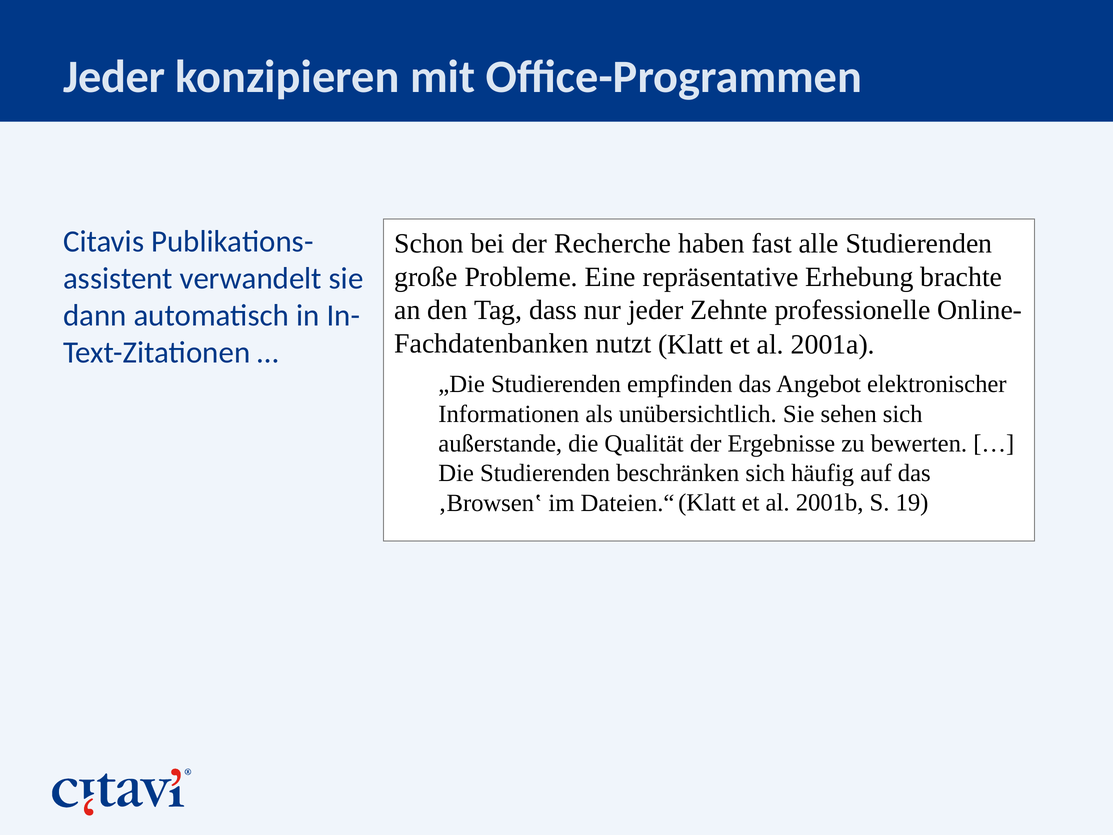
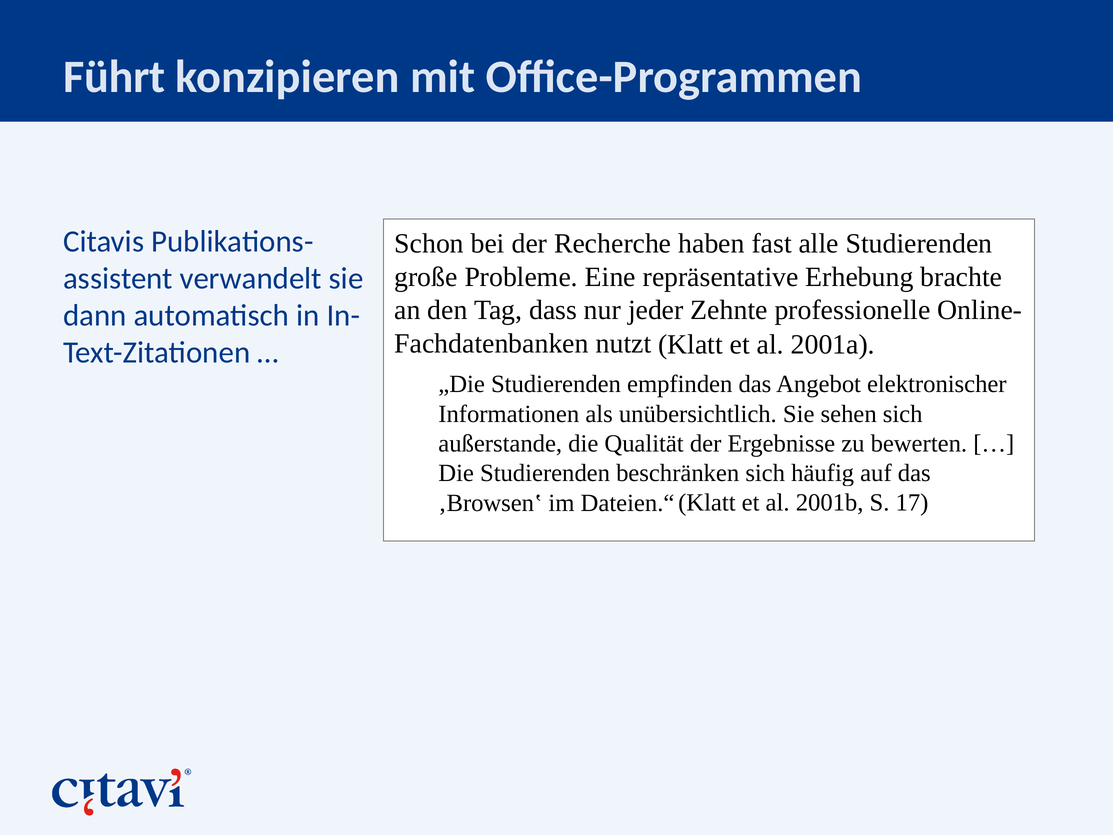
Jeder: Jeder -> Führt (114, 77)
19: 19 -> 17 (912, 503)
